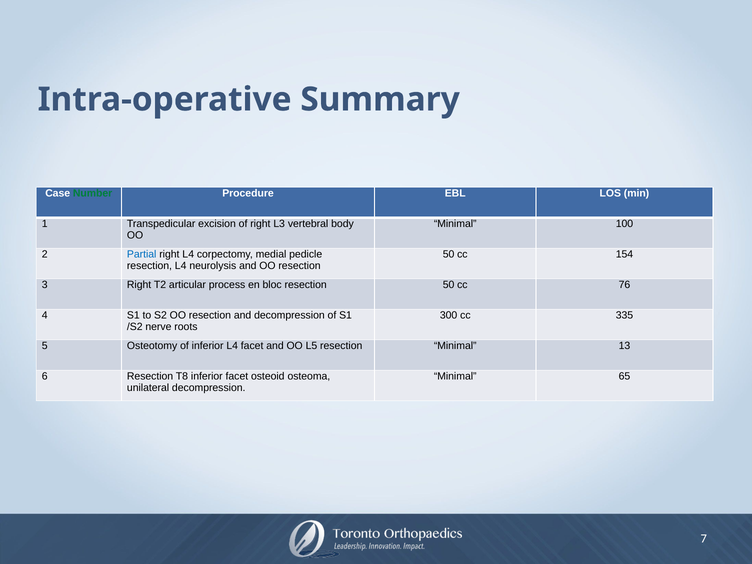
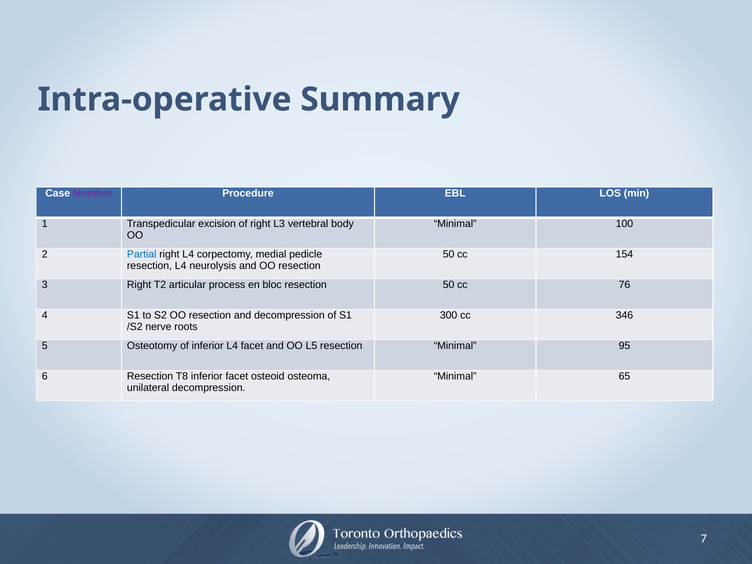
Number colour: green -> purple (93, 193)
335: 335 -> 346 (624, 315)
13: 13 -> 95 (624, 346)
